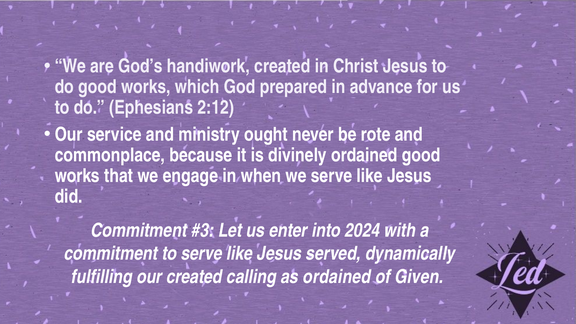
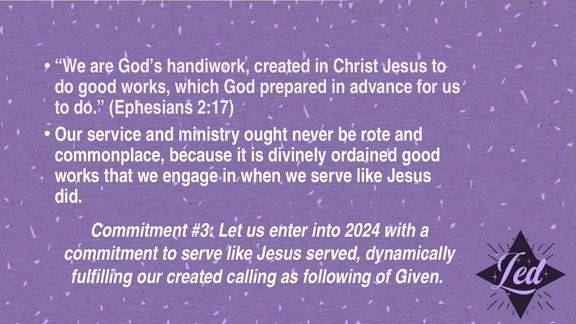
2:12: 2:12 -> 2:17 (216, 108)
as ordained: ordained -> following (337, 277)
